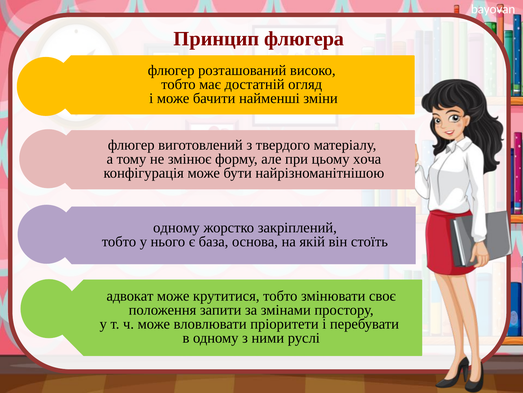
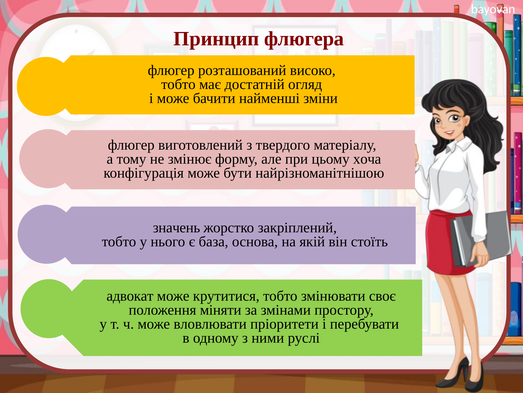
одному: одному -> значень (177, 227)
запити: запити -> міняти (221, 310)
